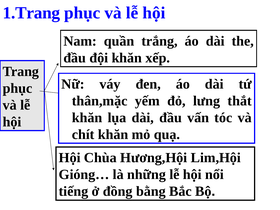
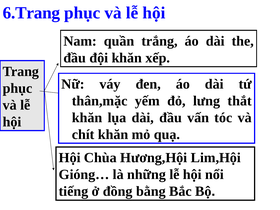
1.Trang: 1.Trang -> 6.Trang (31, 13)
